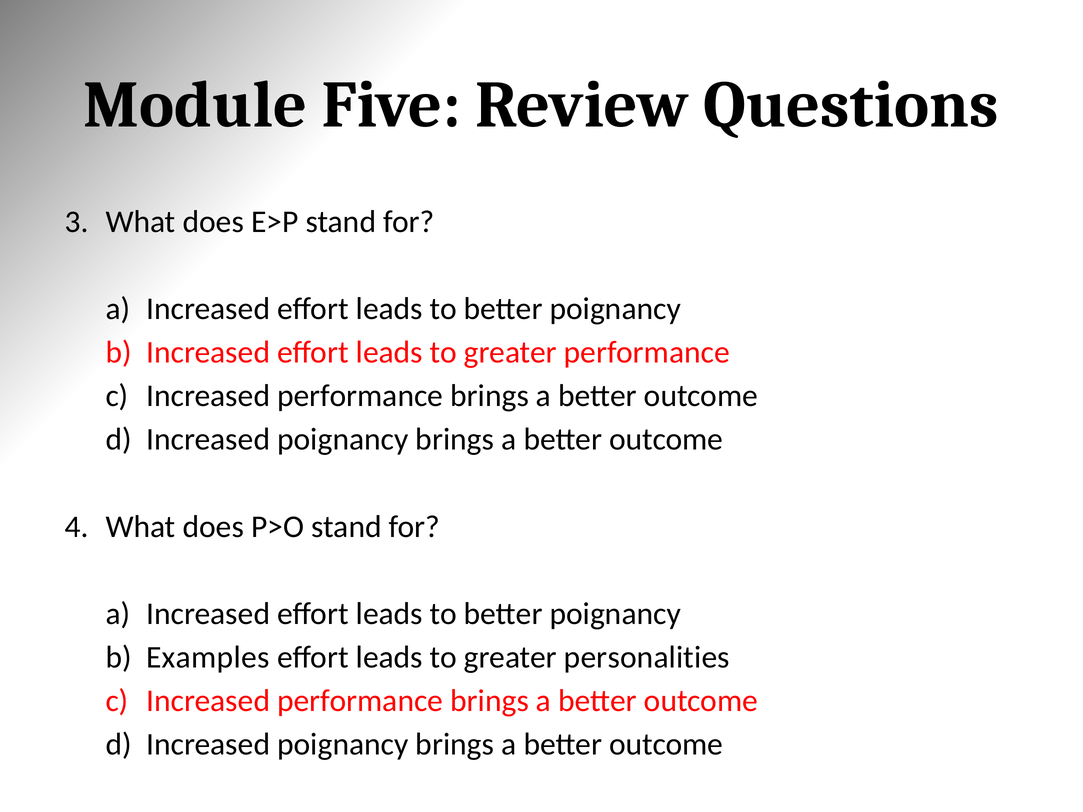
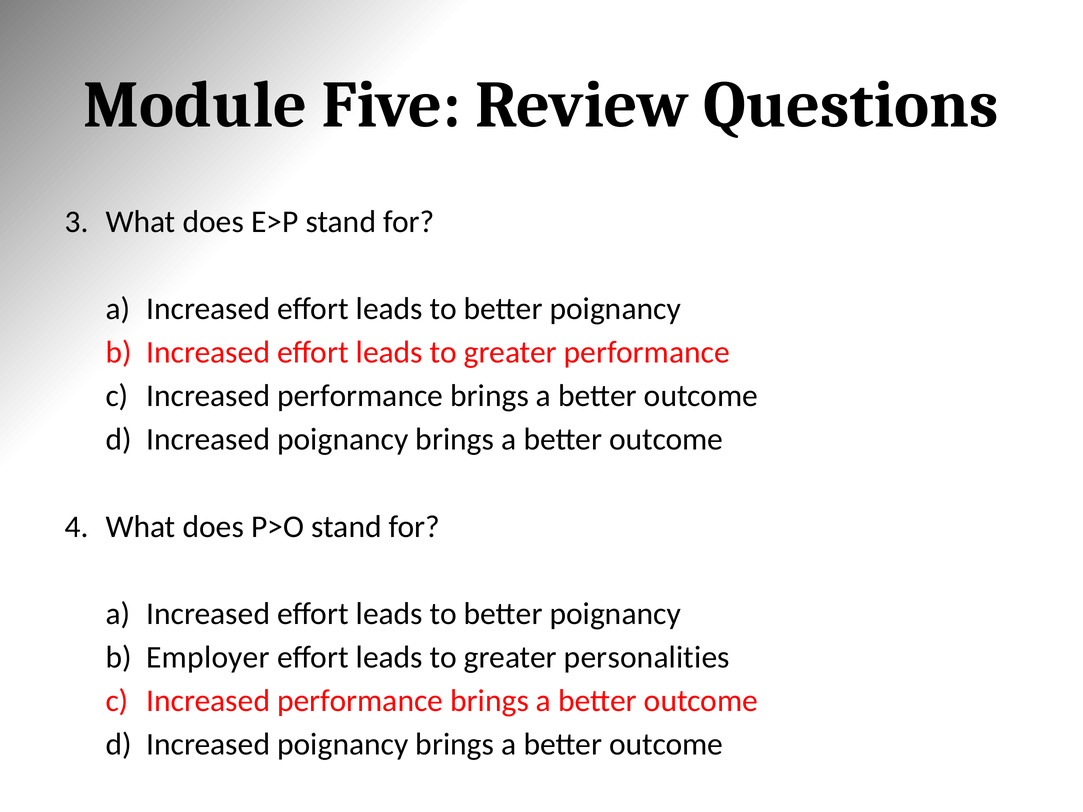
Examples: Examples -> Employer (208, 658)
